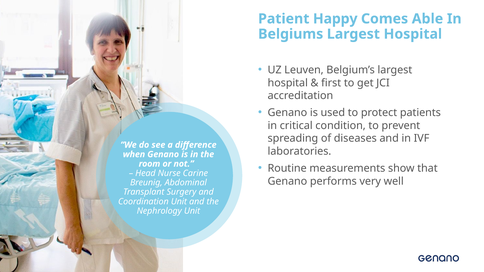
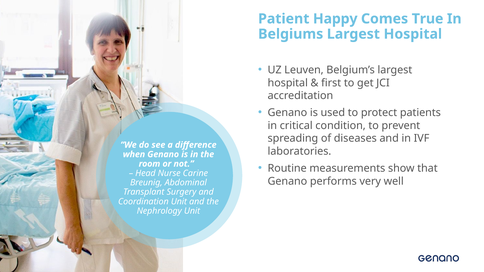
Able: Able -> True (428, 19)
